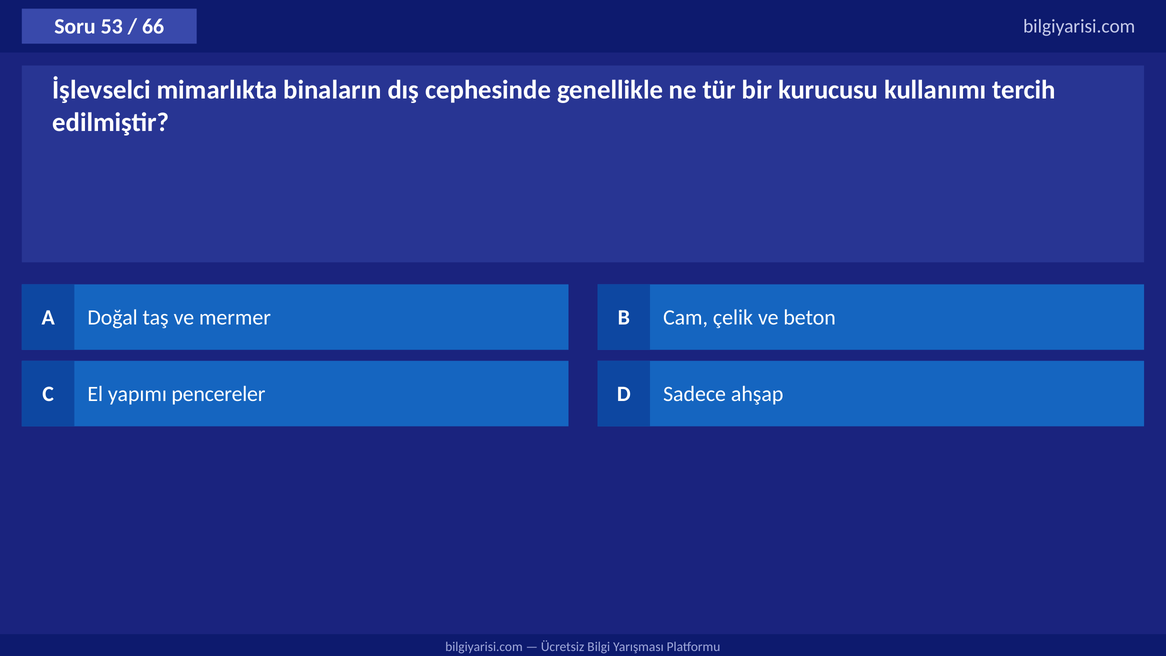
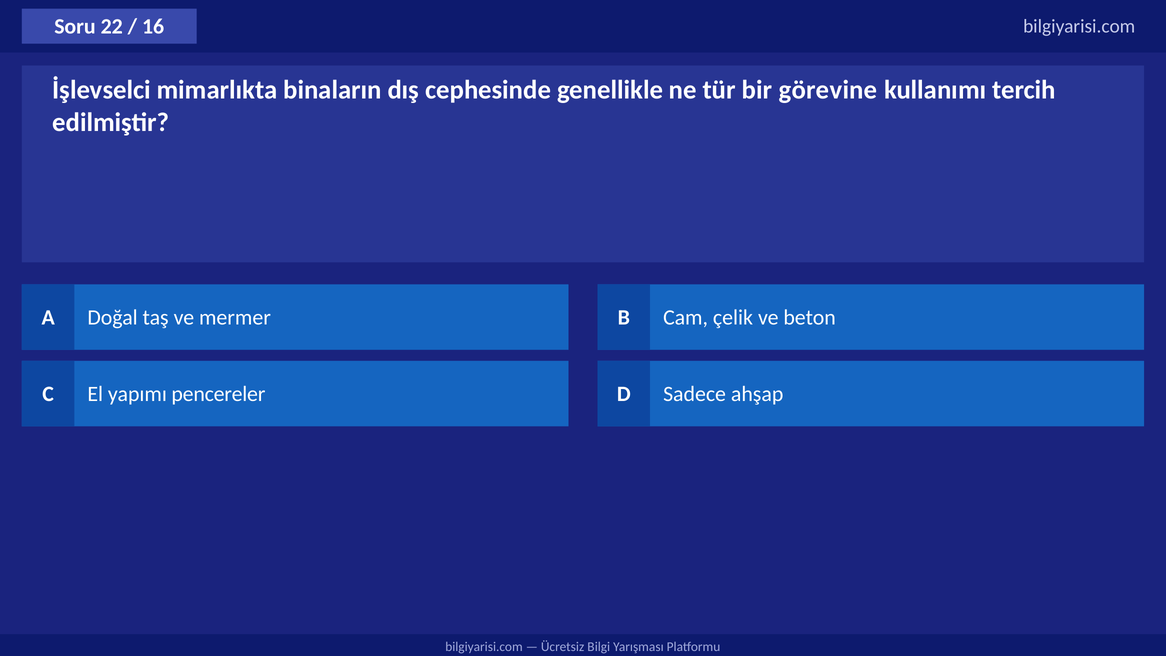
53: 53 -> 22 (112, 27)
66: 66 -> 16 (153, 27)
kurucusu: kurucusu -> görevine (828, 90)
